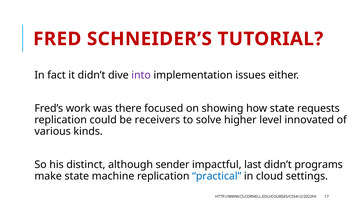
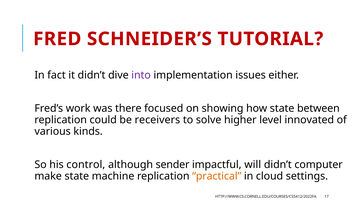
requests: requests -> between (318, 108)
distinct: distinct -> control (86, 164)
last: last -> will (253, 164)
programs: programs -> computer (319, 164)
practical colour: blue -> orange (217, 176)
